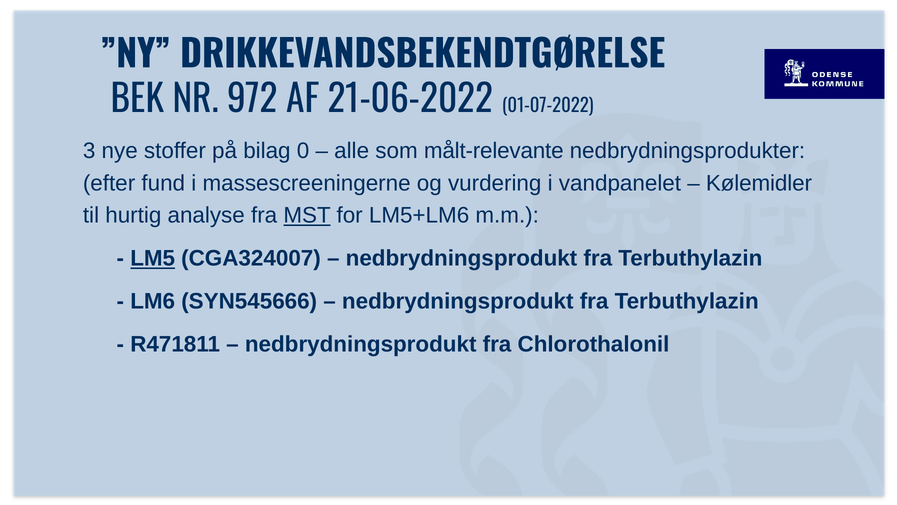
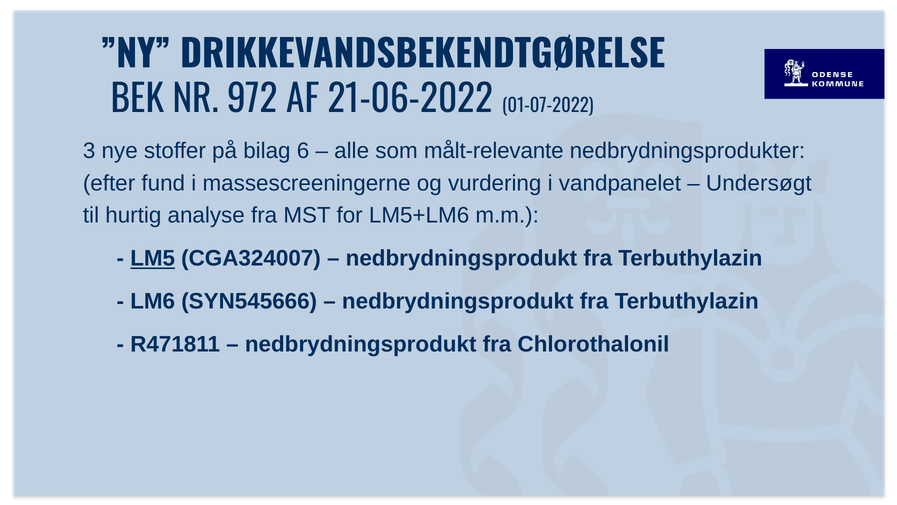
0: 0 -> 6 (303, 151)
Kølemidler: Kølemidler -> Undersøgt (759, 183)
MST underline: present -> none (307, 215)
